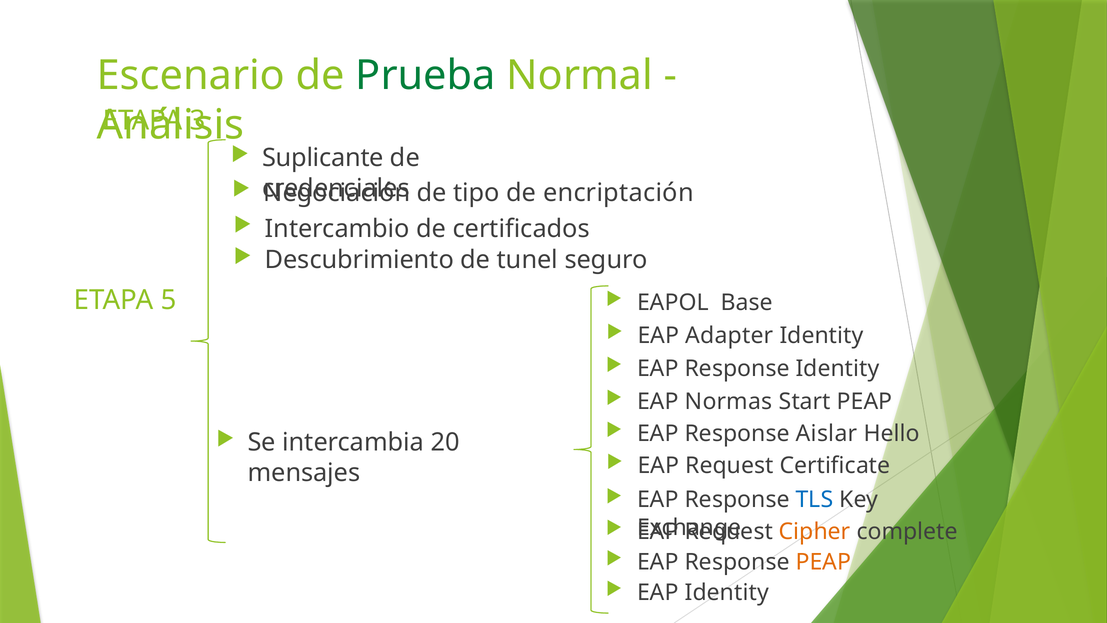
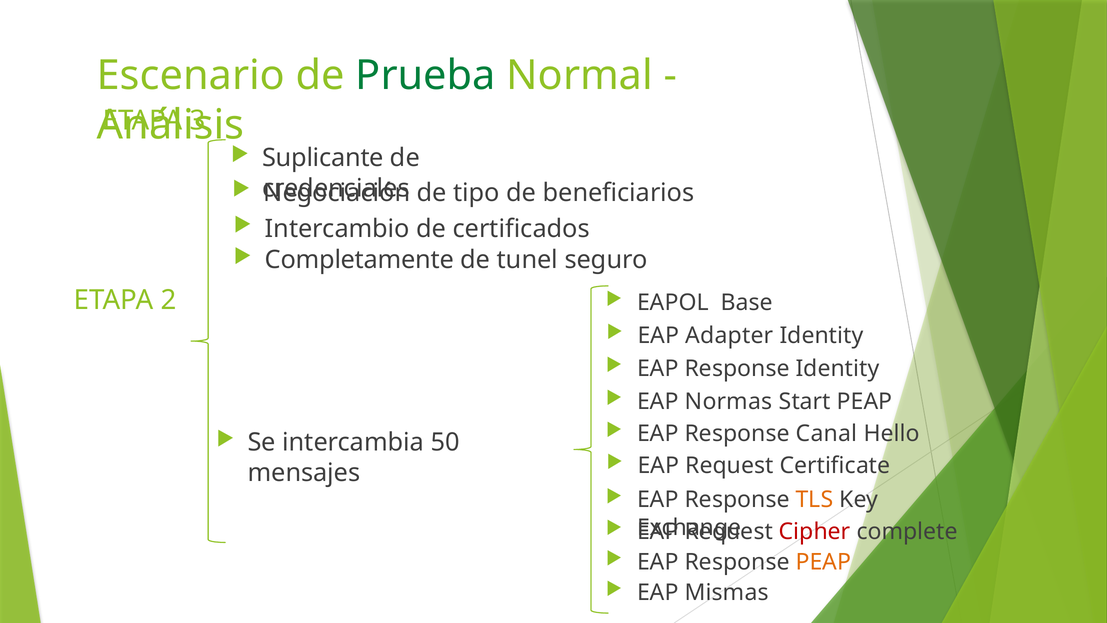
encriptación: encriptación -> beneficiarios (619, 193)
Descubrimiento: Descubrimiento -> Completamente (359, 260)
5: 5 -> 2 (169, 300)
Aislar: Aislar -> Canal (827, 434)
20: 20 -> 50 (445, 442)
TLS colour: blue -> orange (814, 500)
Cipher colour: orange -> red (815, 531)
EAP Identity: Identity -> Mismas (727, 592)
